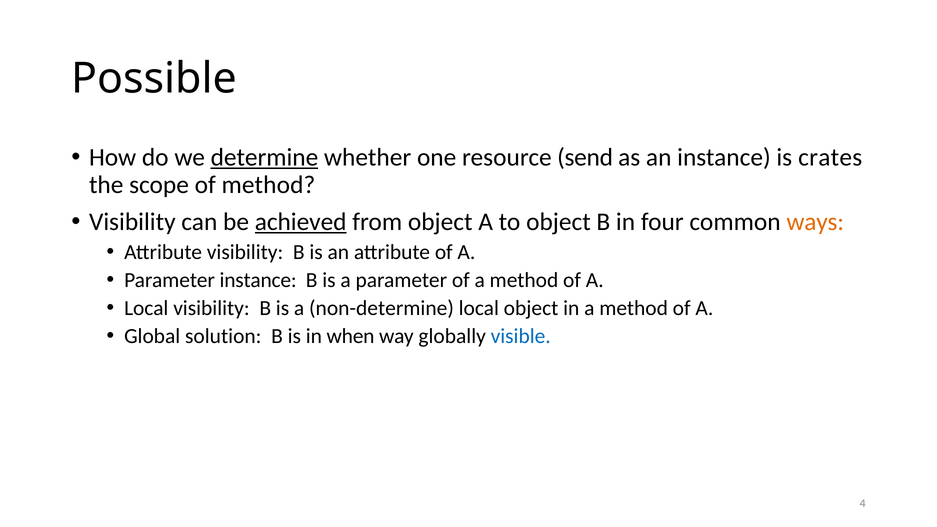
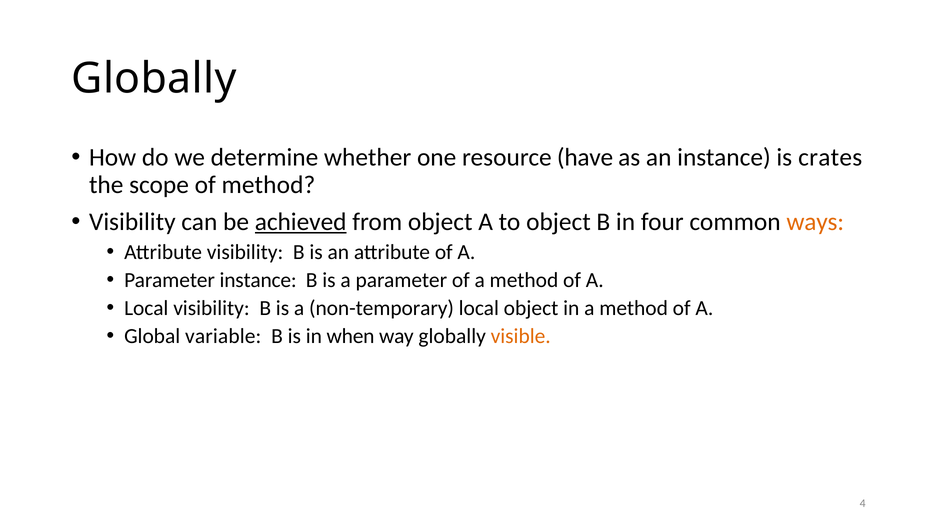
Possible: Possible -> Globally (154, 79)
determine underline: present -> none (264, 157)
send: send -> have (585, 157)
non-determine: non-determine -> non-temporary (382, 308)
solution: solution -> variable (223, 336)
visible colour: blue -> orange (521, 336)
